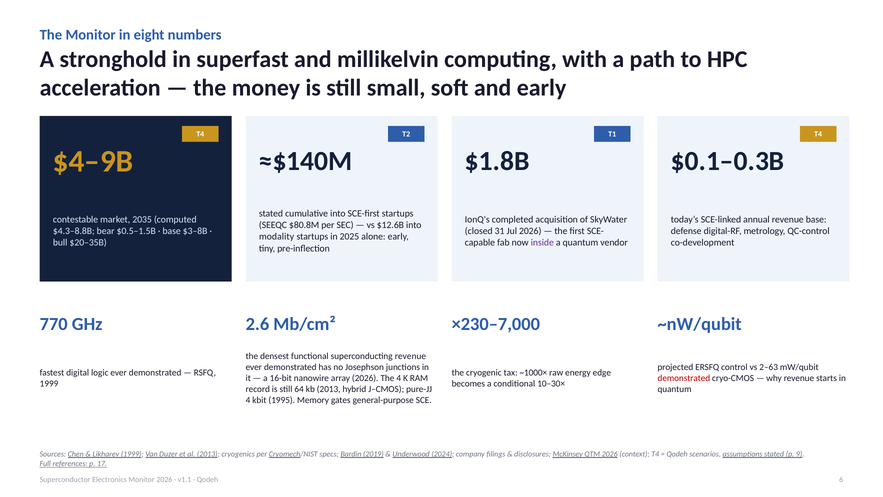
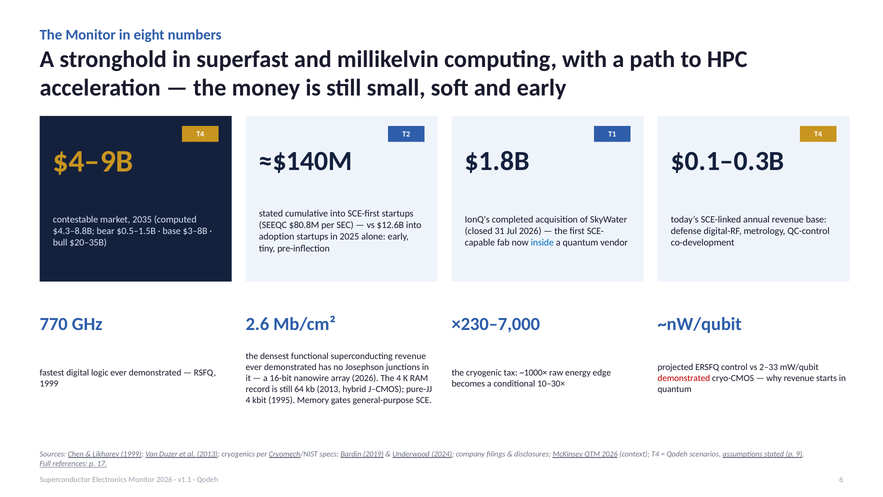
modality: modality -> adoption (277, 237)
inside colour: purple -> blue (542, 242)
2–63: 2–63 -> 2–33 (769, 367)
